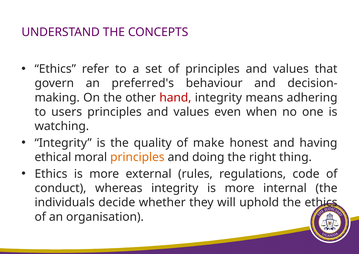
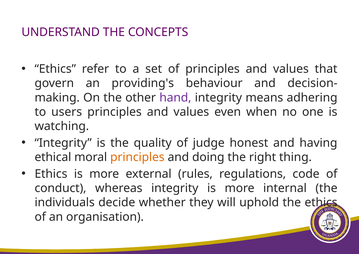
preferred's: preferred's -> providing's (143, 83)
hand colour: red -> purple (175, 98)
make: make -> judge (209, 143)
